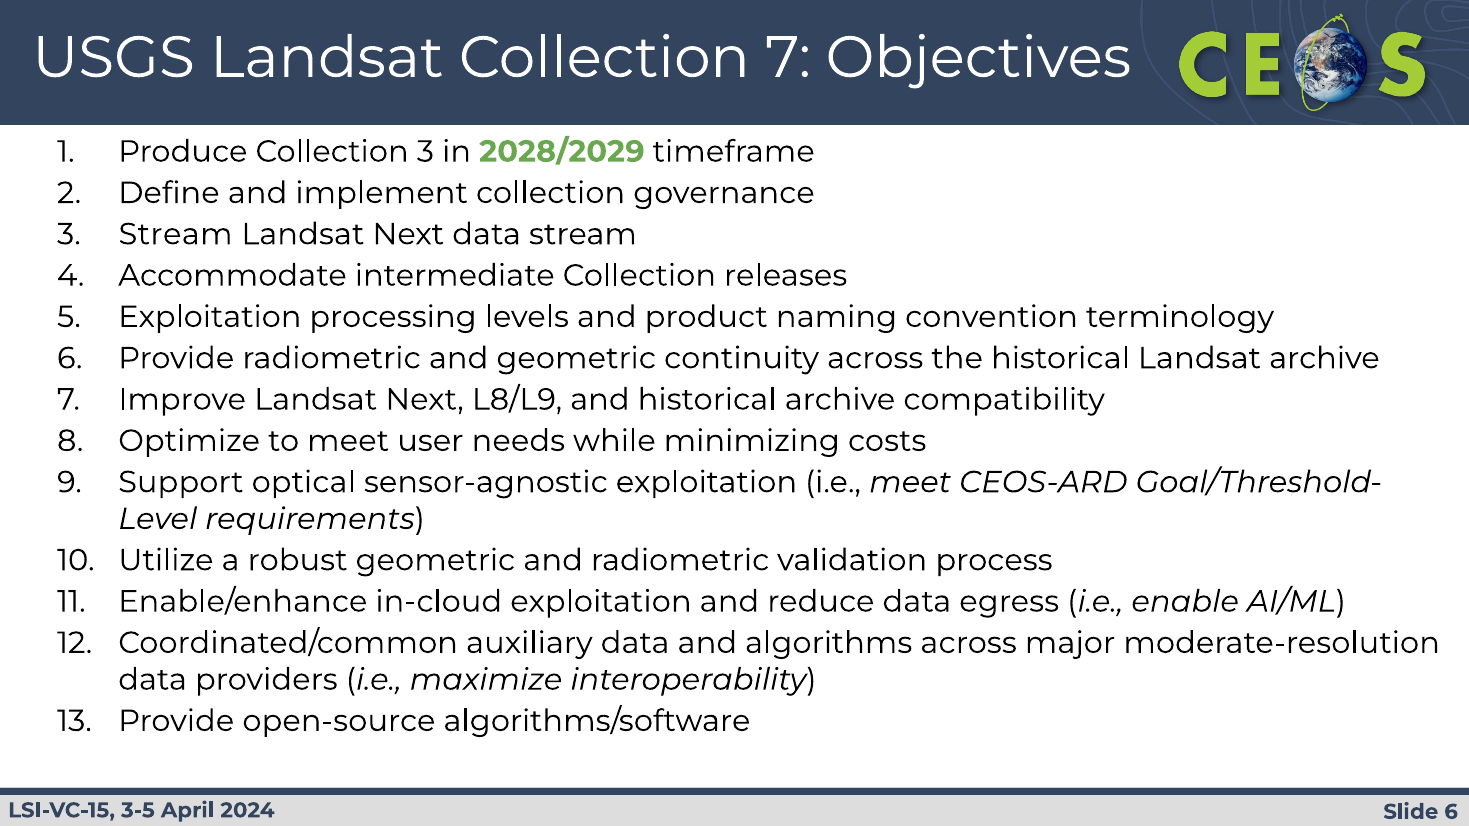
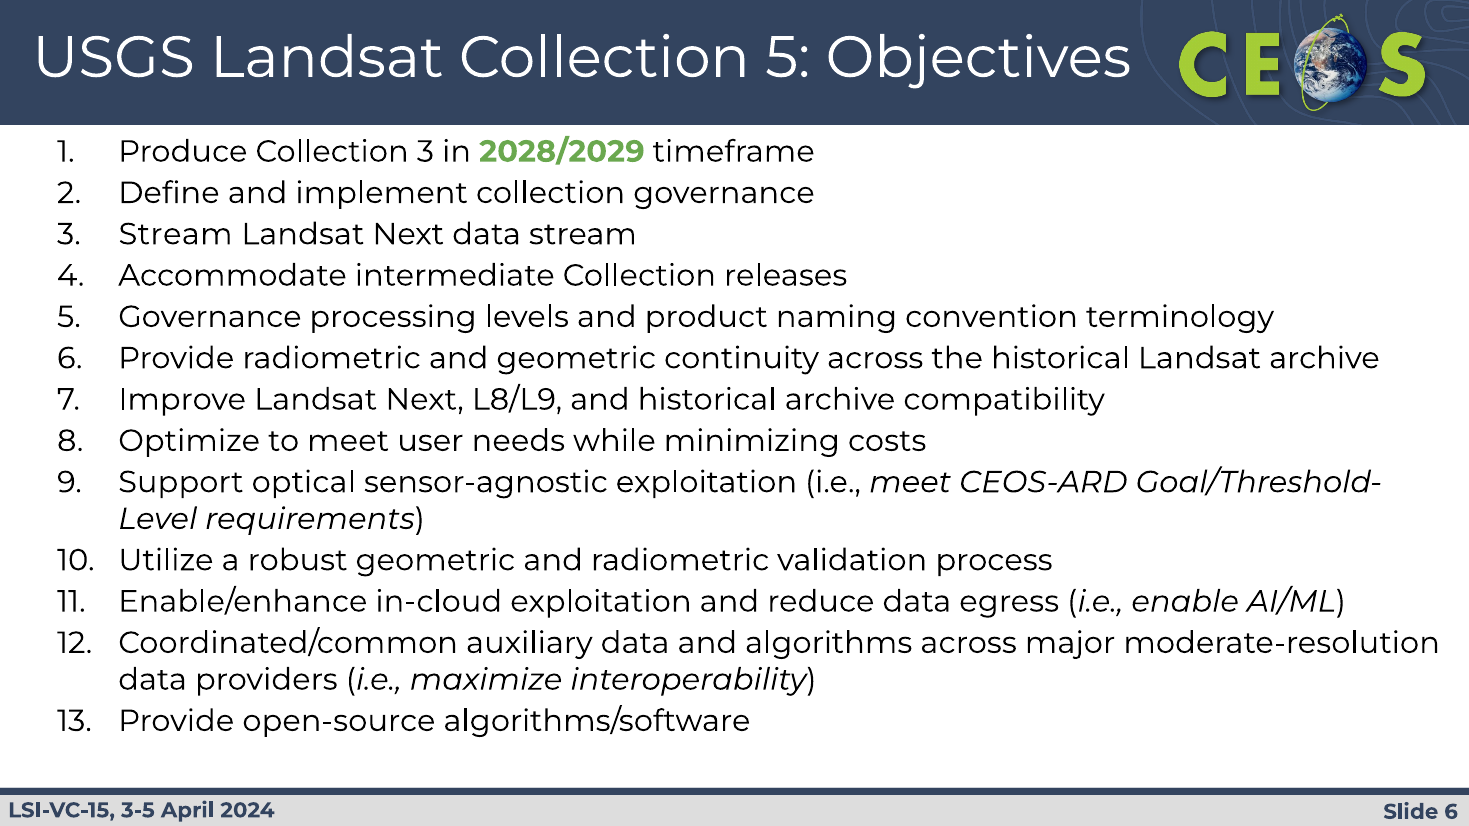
Collection 7: 7 -> 5 (788, 58)
Exploitation: Exploitation -> Governance (210, 317)
